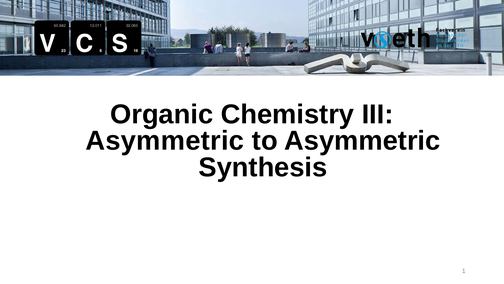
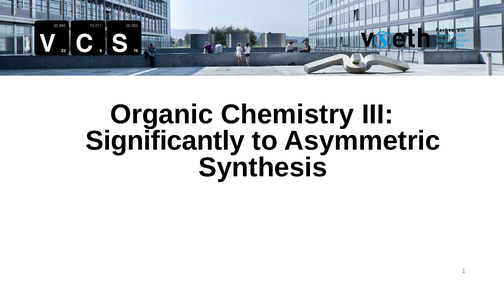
Asymmetric: Asymmetric -> Significantly (165, 141)
